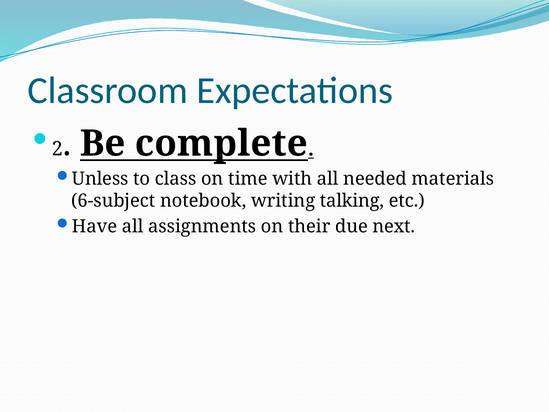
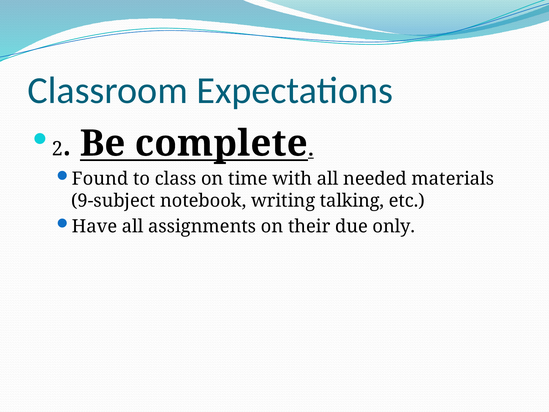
Unless: Unless -> Found (100, 179)
6-subject: 6-subject -> 9-subject (113, 201)
next: next -> only (394, 226)
